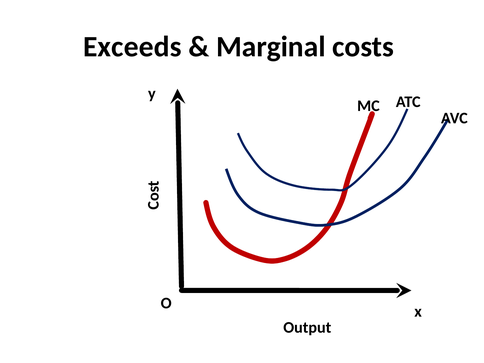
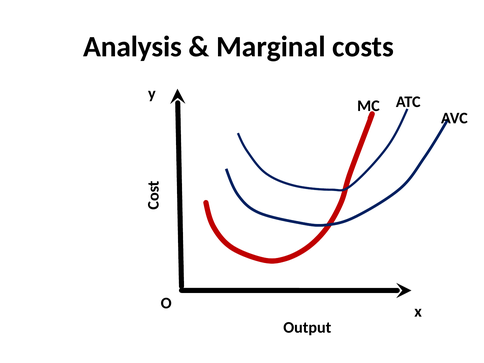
Exceeds: Exceeds -> Analysis (133, 47)
